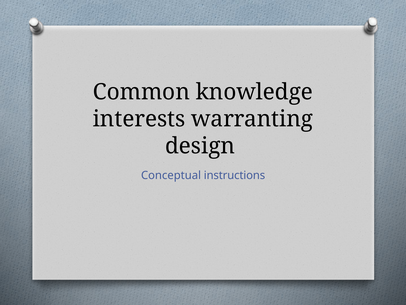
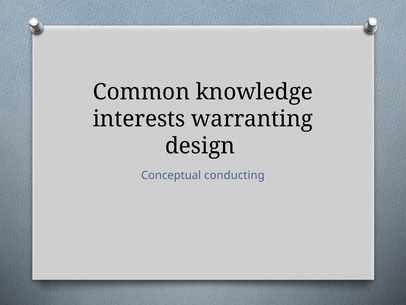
instructions: instructions -> conducting (234, 175)
